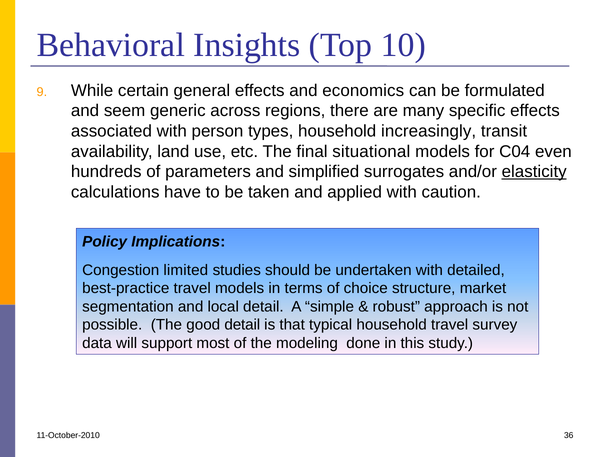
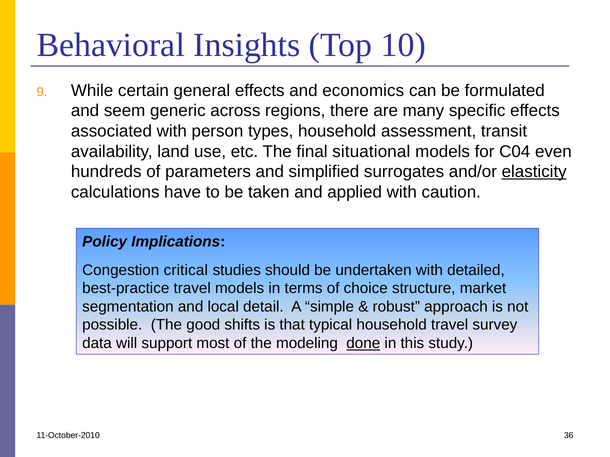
increasingly: increasingly -> assessment (429, 131)
limited: limited -> critical (186, 270)
good detail: detail -> shifts (242, 325)
done underline: none -> present (363, 344)
